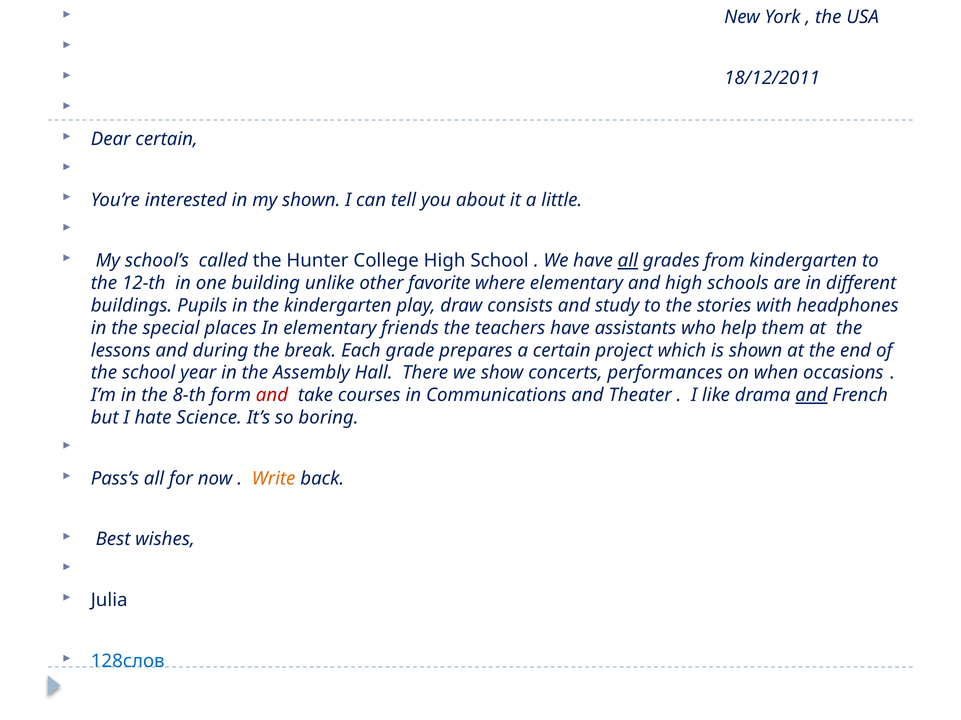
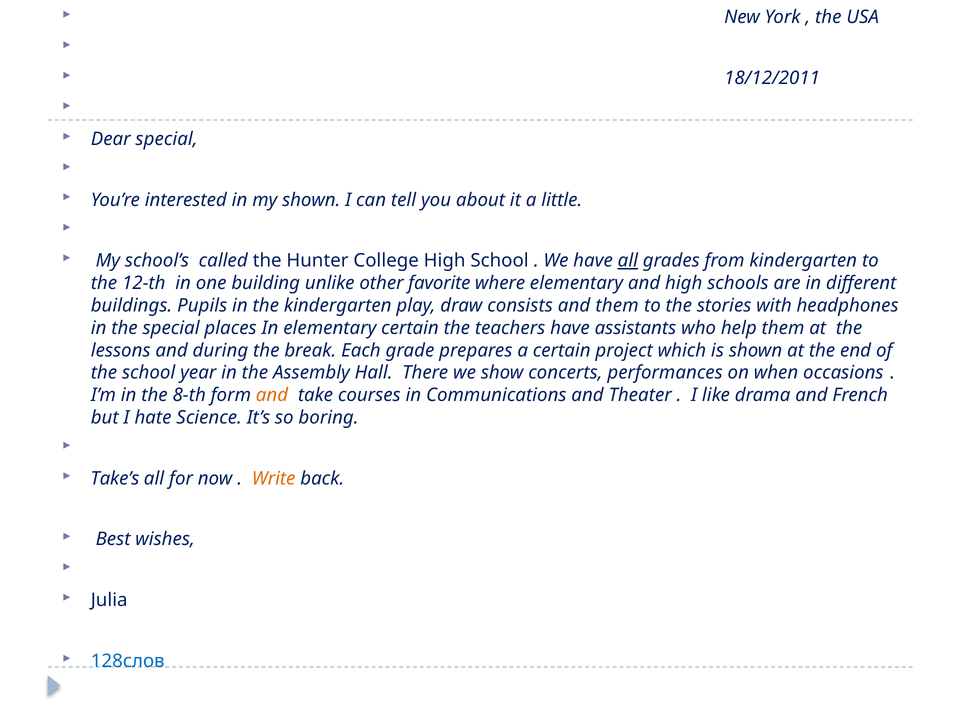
Dear certain: certain -> special (167, 139)
and study: study -> them (617, 306)
elementary friends: friends -> certain (410, 328)
and colour: red -> orange (272, 396)
and underline: present -> none (811, 396)
Pass’s: Pass’s -> Take’s (115, 479)
